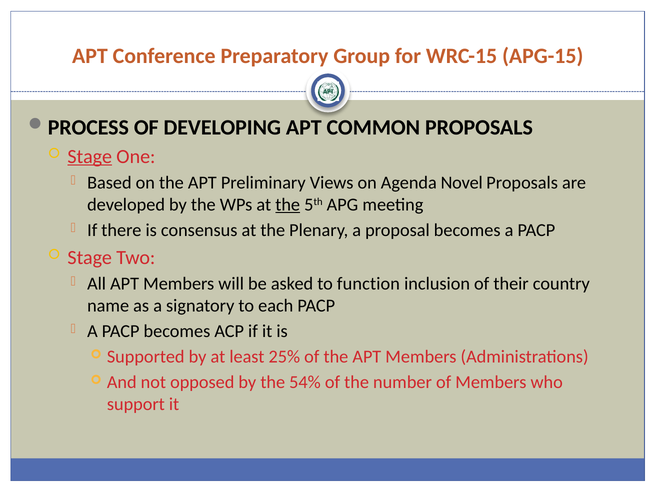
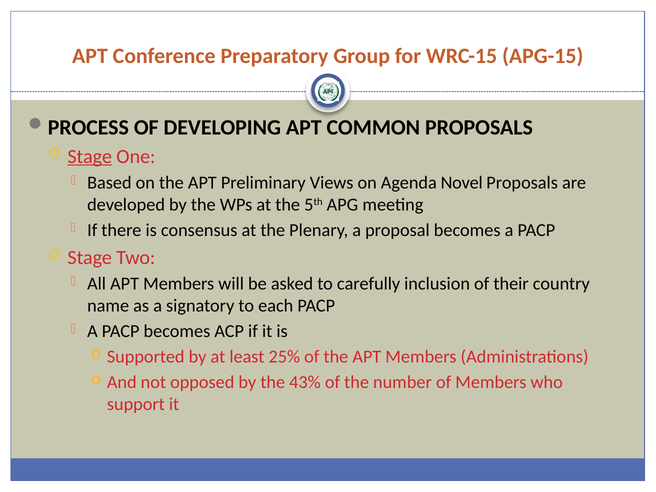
the underline: present -> none (288, 205)
function: function -> carefully (369, 284)
54%: 54% -> 43% (305, 382)
